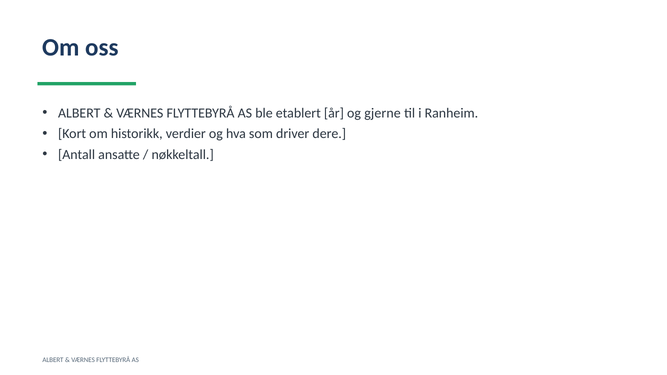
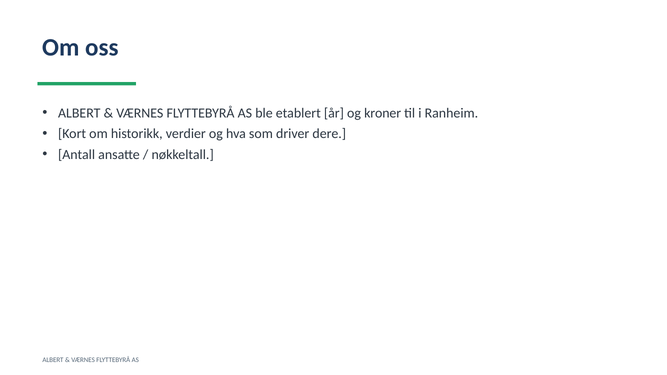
gjerne: gjerne -> kroner (383, 113)
